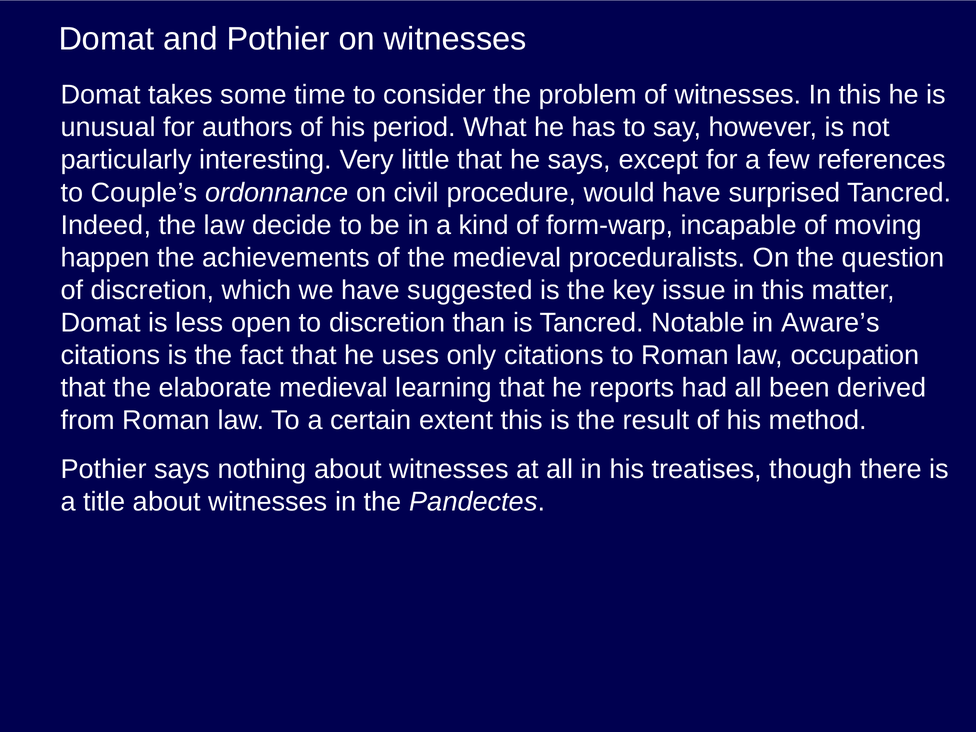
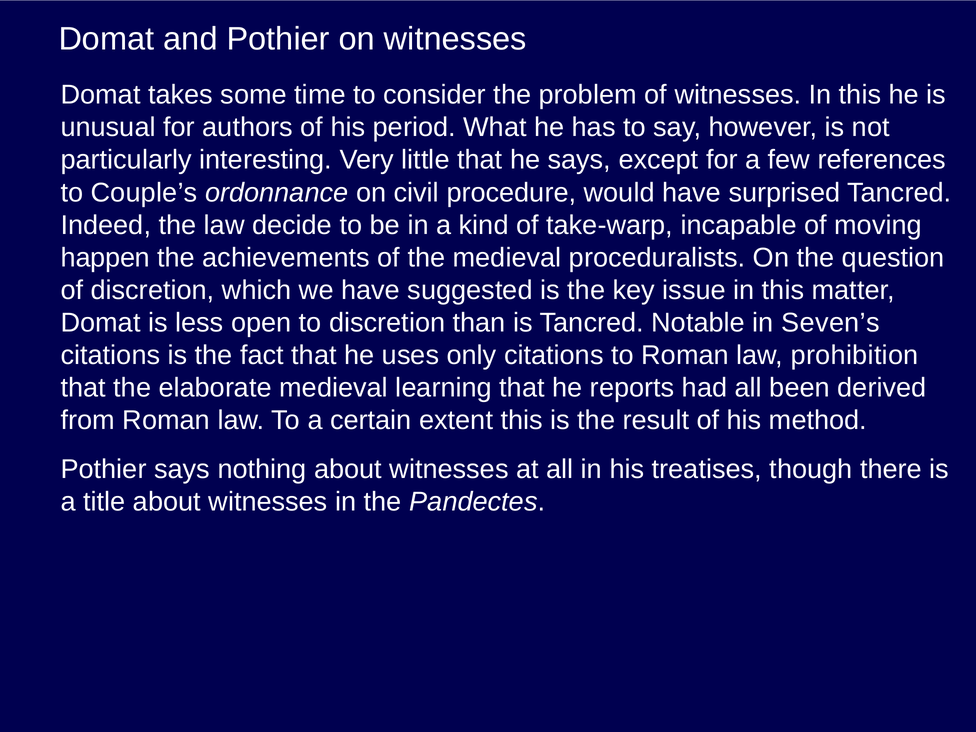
form-warp: form-warp -> take-warp (610, 225)
Aware’s: Aware’s -> Seven’s (831, 323)
occupation: occupation -> prohibition (855, 355)
